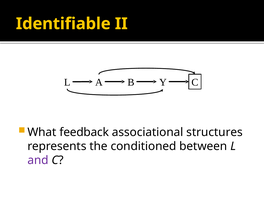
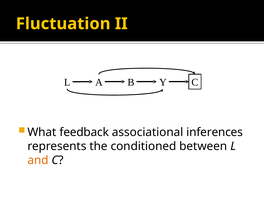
Identifiable: Identifiable -> Fluctuation (63, 24)
structures: structures -> inferences (215, 132)
and colour: purple -> orange (38, 160)
